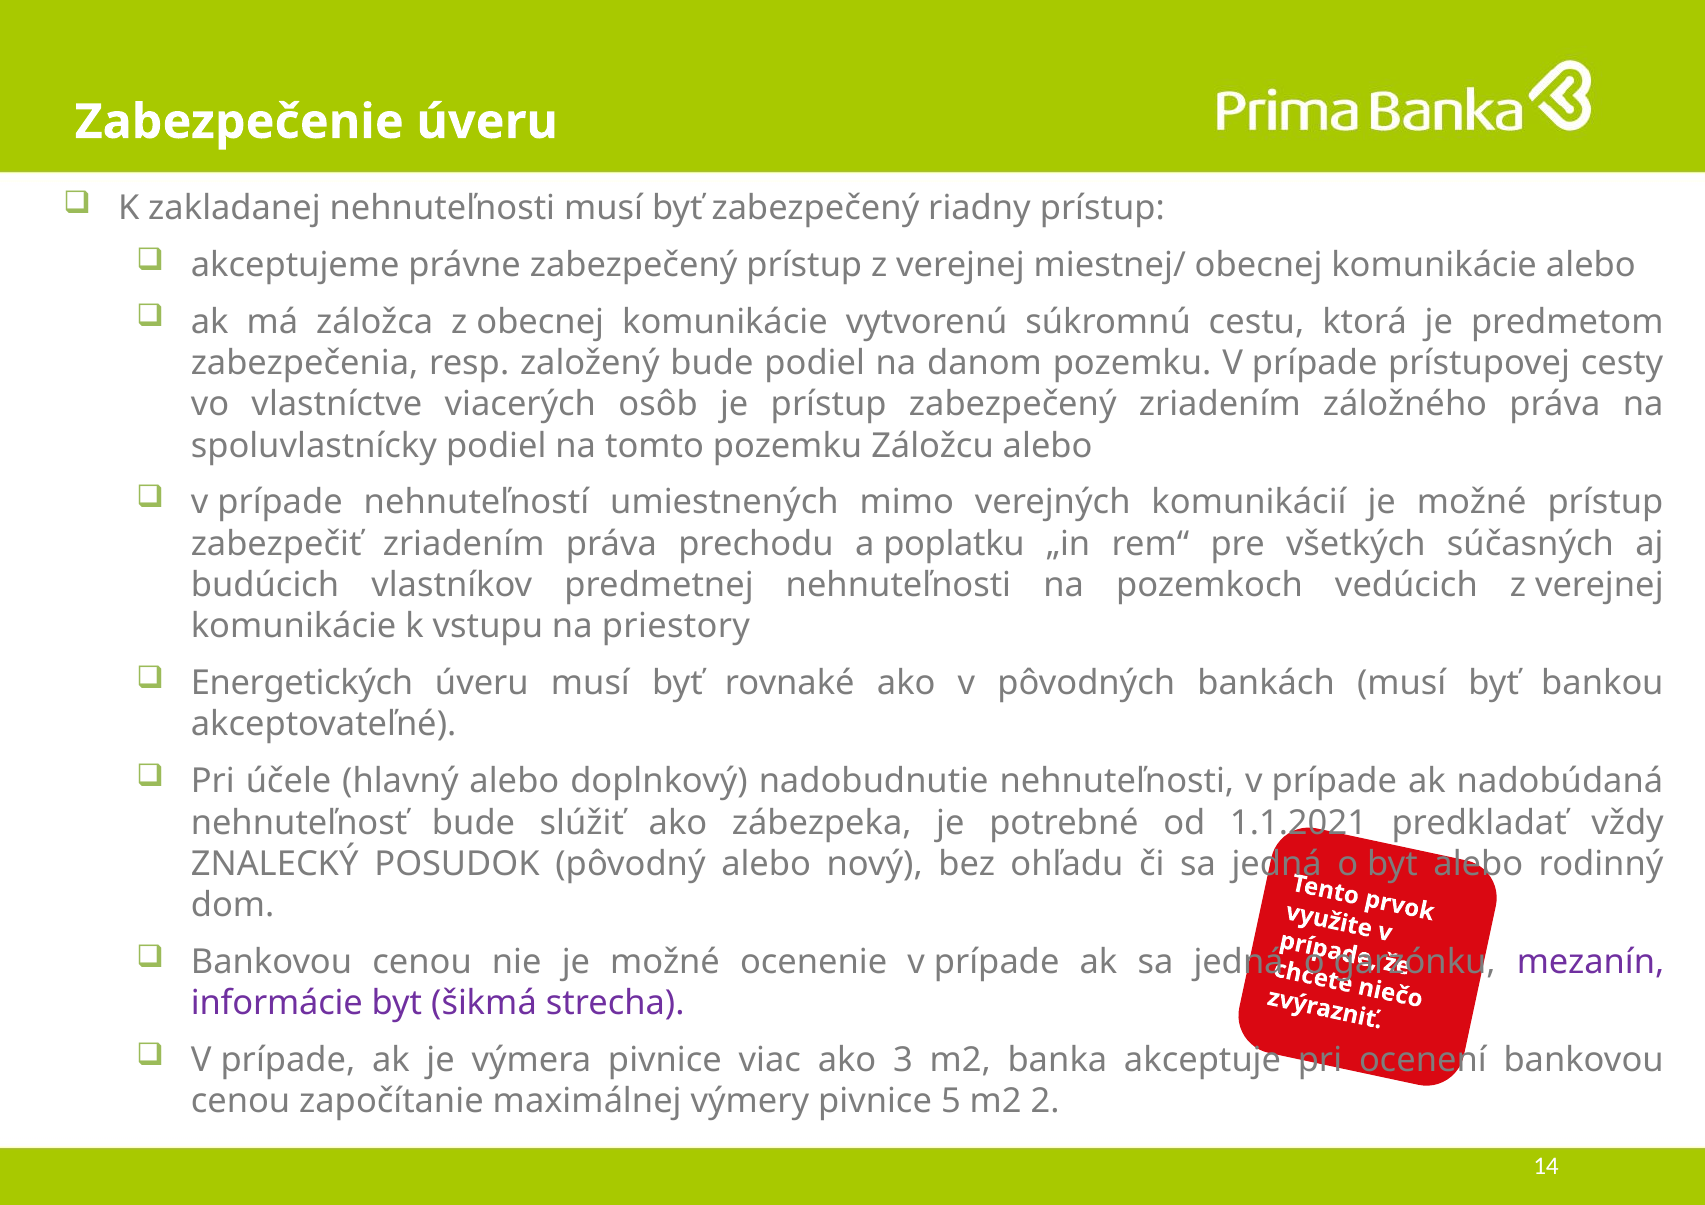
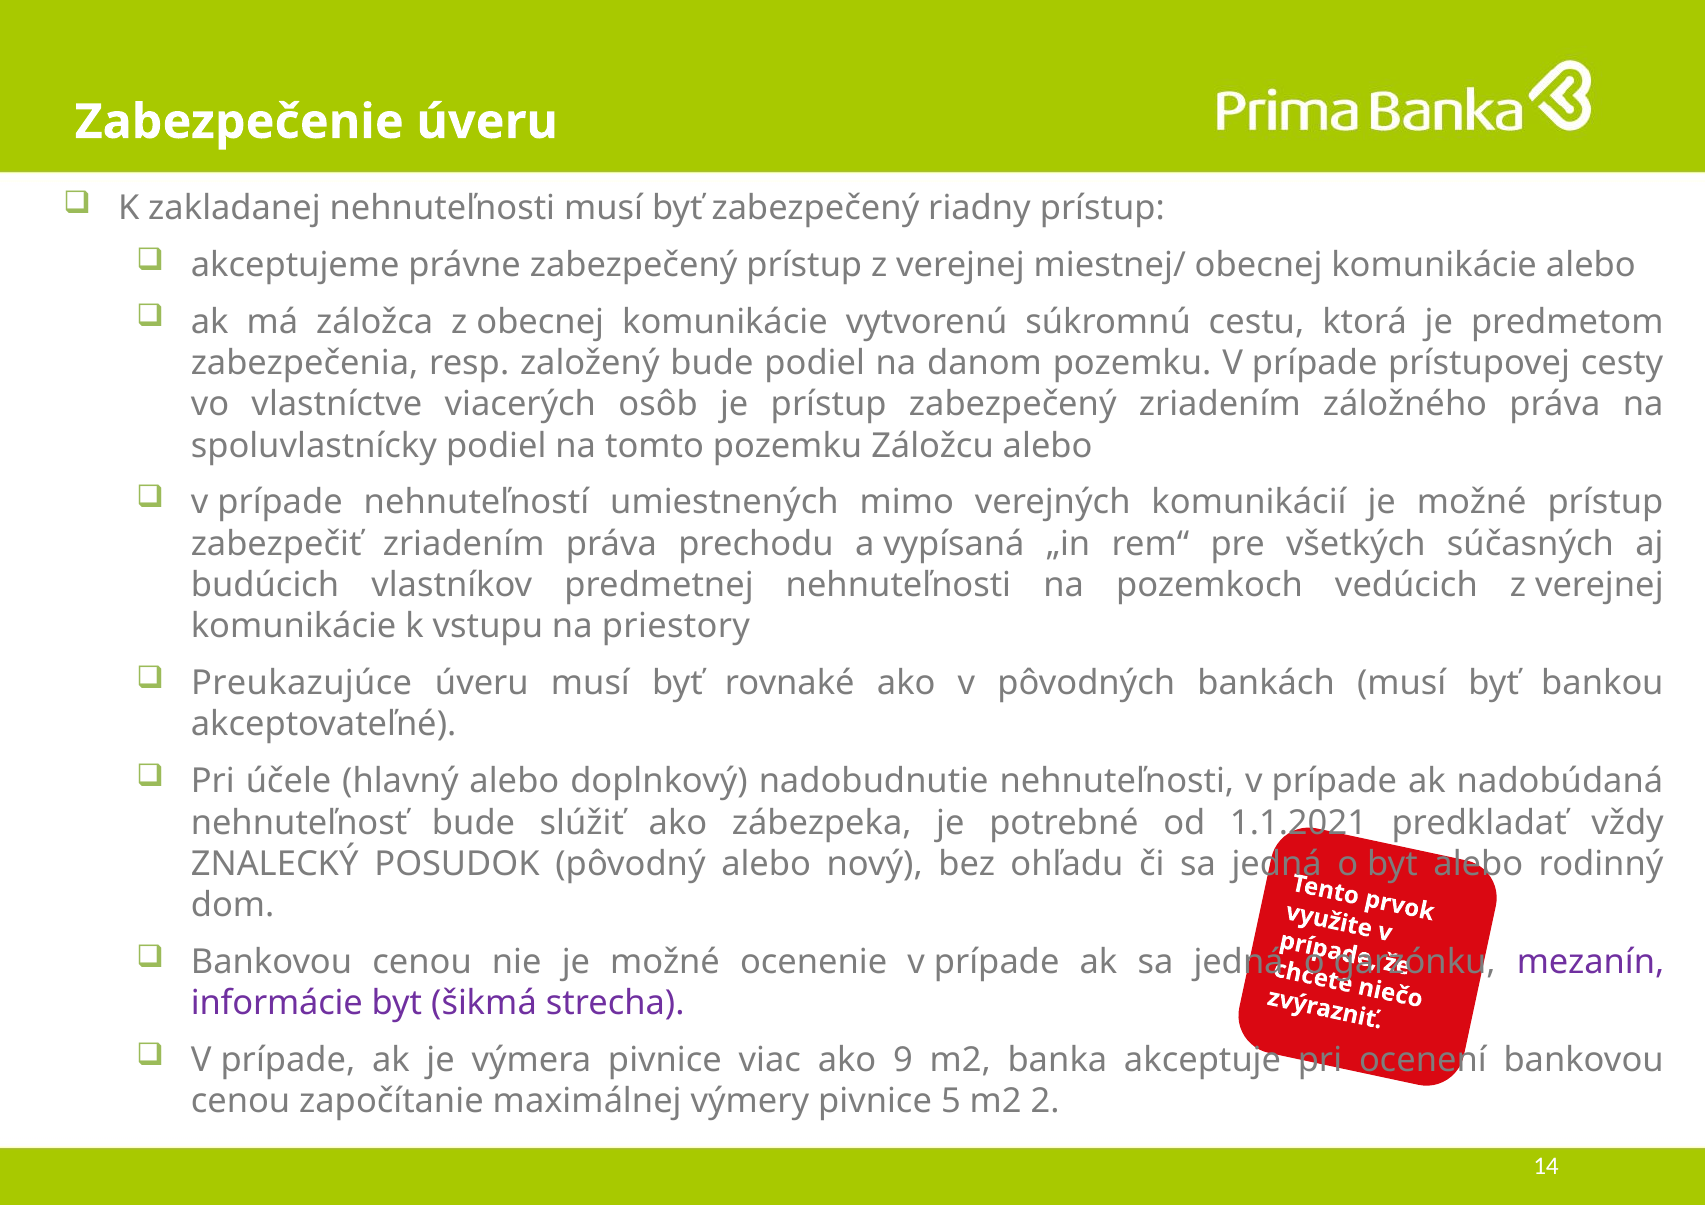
poplatku: poplatku -> vypísaná (954, 544)
Energetických: Energetických -> Preukazujúce (302, 684)
3: 3 -> 9 (903, 1061)
